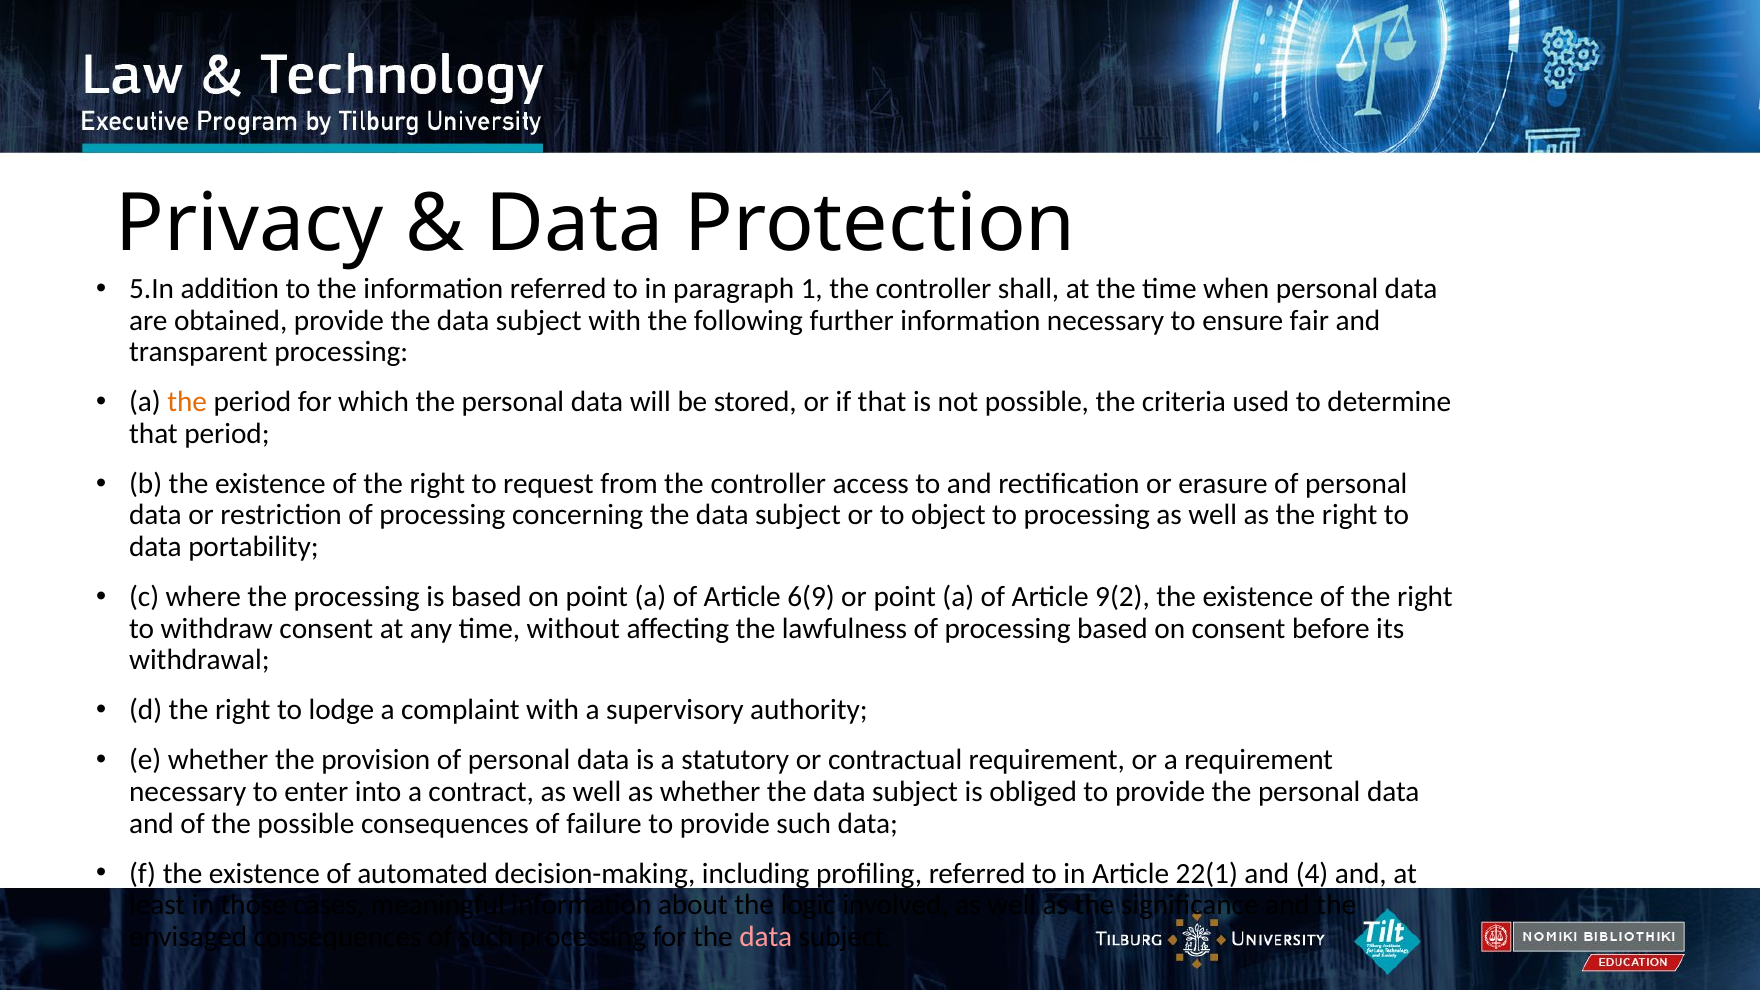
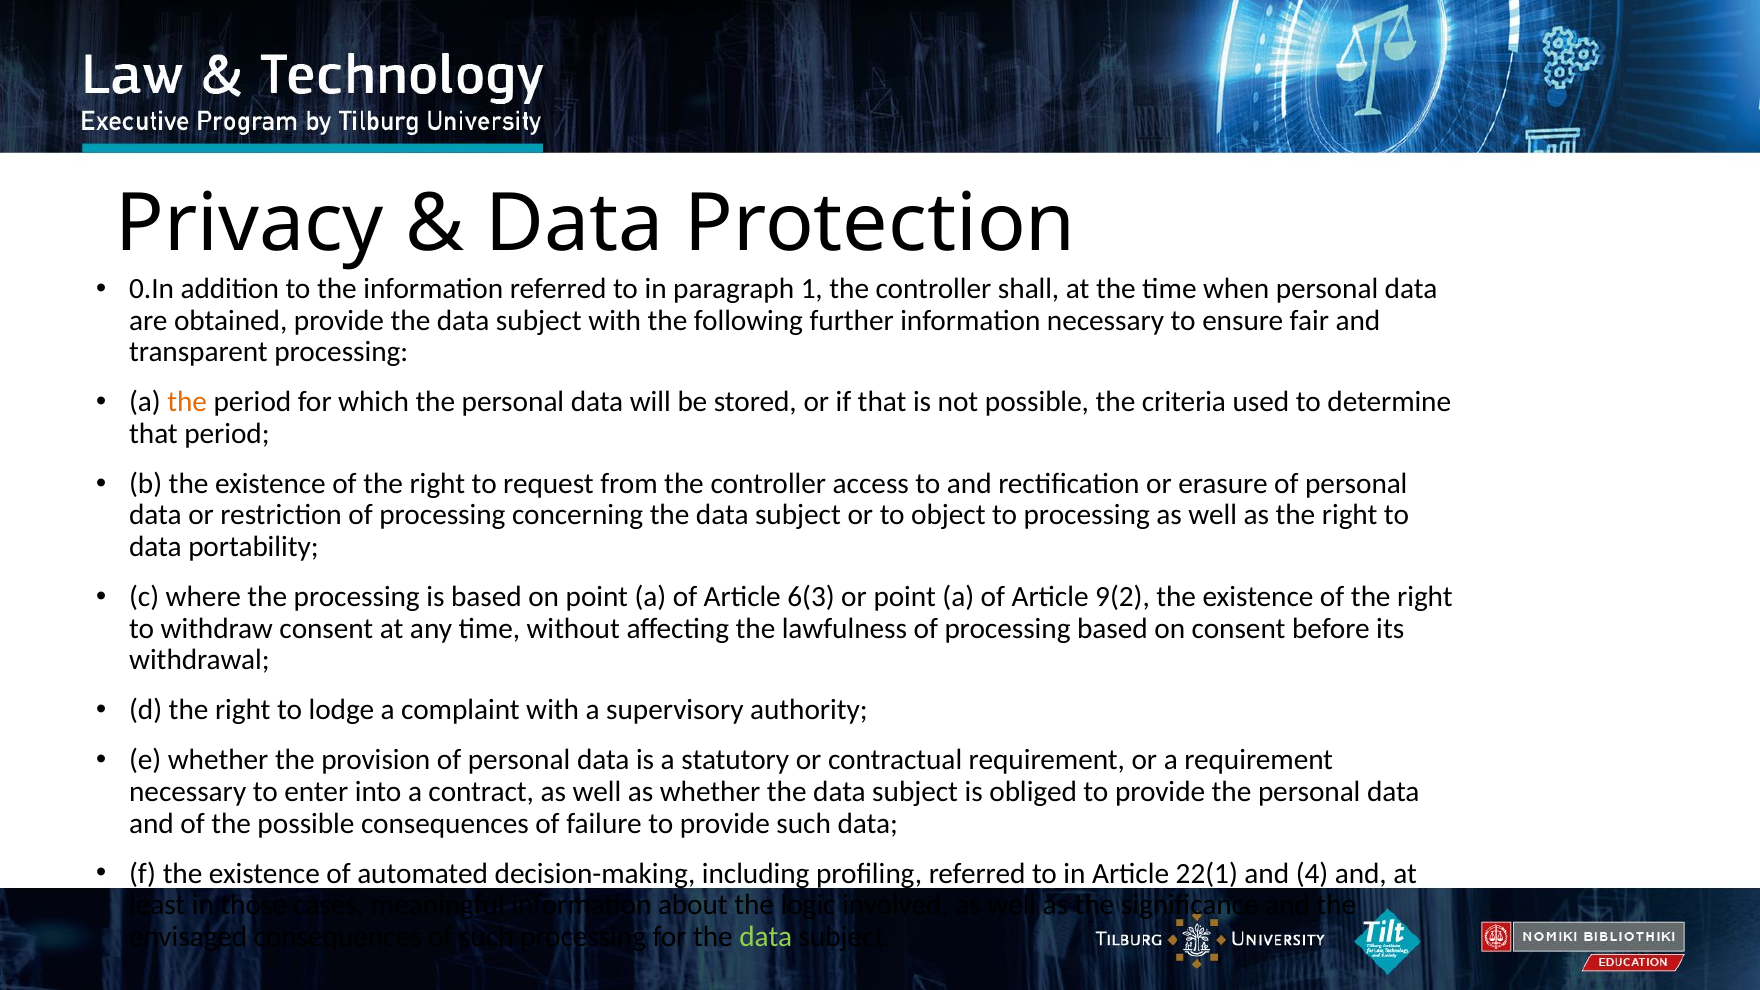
5.In: 5.In -> 0.In (152, 289)
6(9: 6(9 -> 6(3 (811, 597)
data colour: pink -> light green (766, 937)
